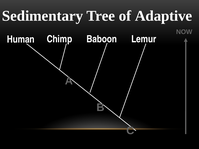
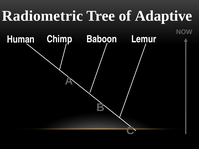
Sedimentary: Sedimentary -> Radiometric (42, 16)
